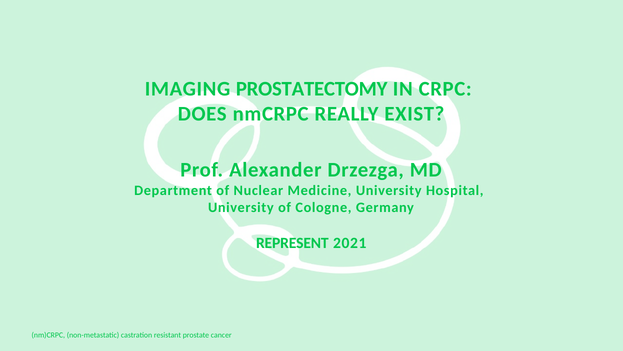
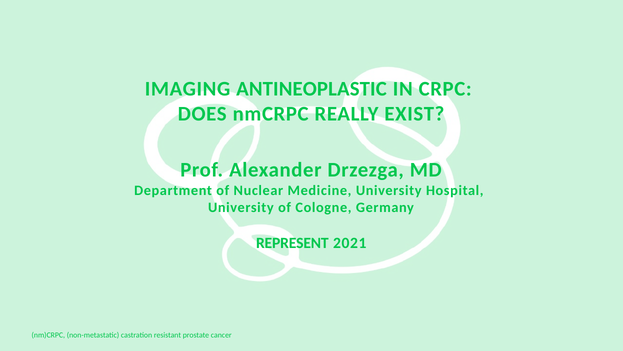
PROSTATECTOMY: PROSTATECTOMY -> ANTINEOPLASTIC (311, 89)
